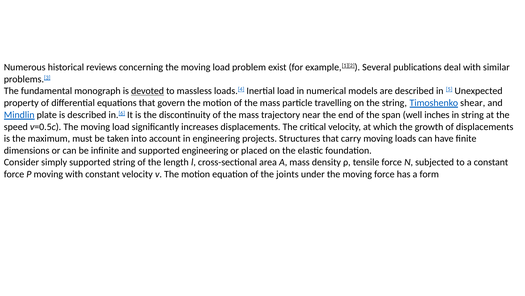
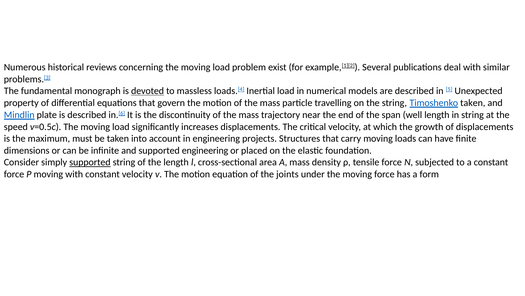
Timoshenko shear: shear -> taken (473, 103)
well inches: inches -> length (437, 115)
supported underline: none -> present (90, 162)
